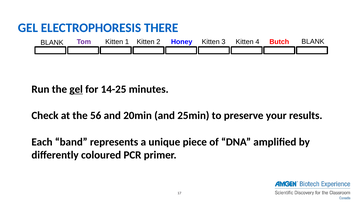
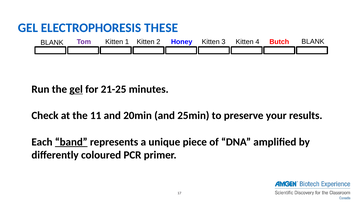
THERE: THERE -> THESE (161, 28)
14-25: 14-25 -> 21-25 (114, 89)
56: 56 -> 11 (96, 116)
band underline: none -> present (71, 142)
